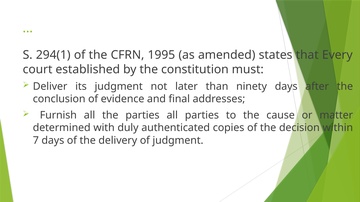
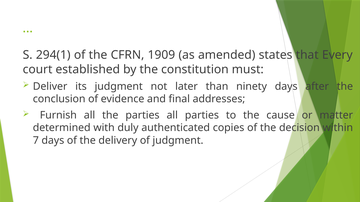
1995: 1995 -> 1909 (161, 55)
